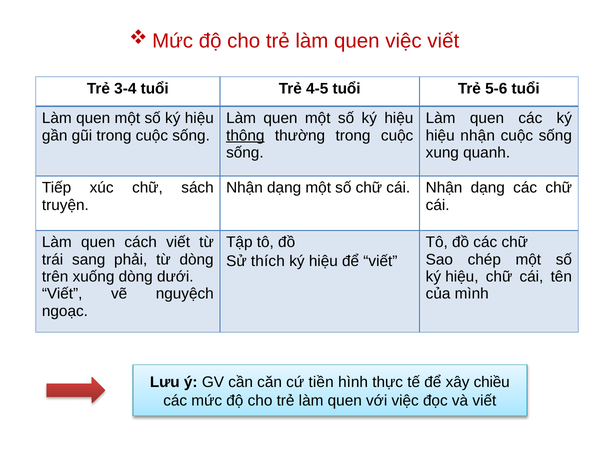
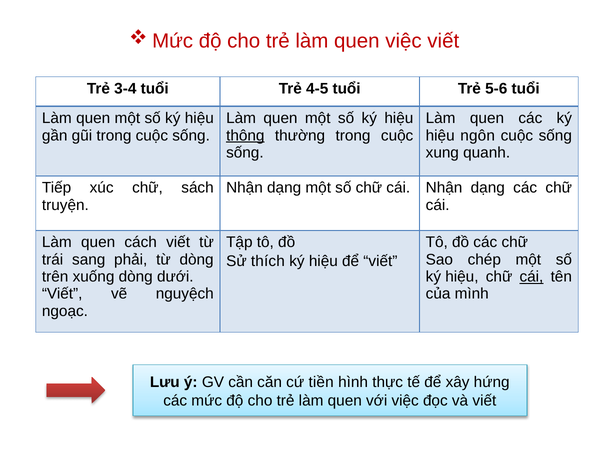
hiệu nhận: nhận -> ngôn (478, 136)
cái underline: none -> present (531, 277)
chiều: chiều -> hứng (492, 382)
